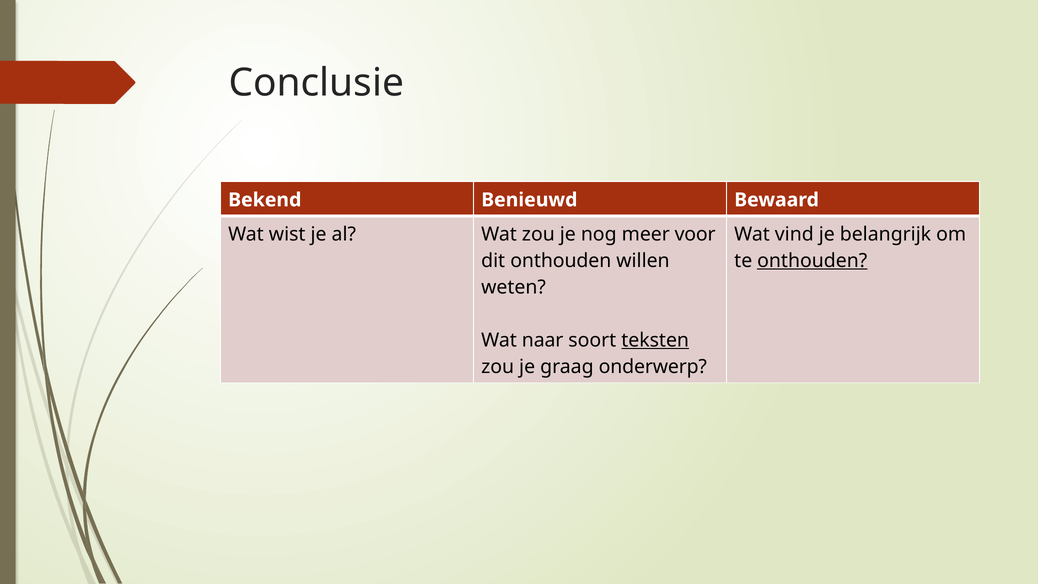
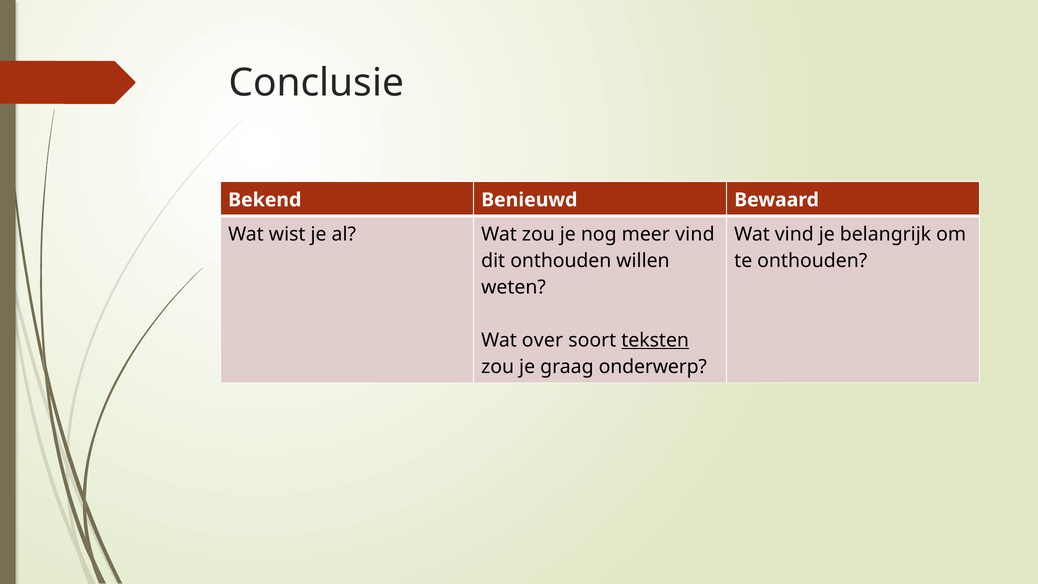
meer voor: voor -> vind (695, 234)
onthouden underline: present -> none (812, 261)
naar: naar -> over (542, 340)
